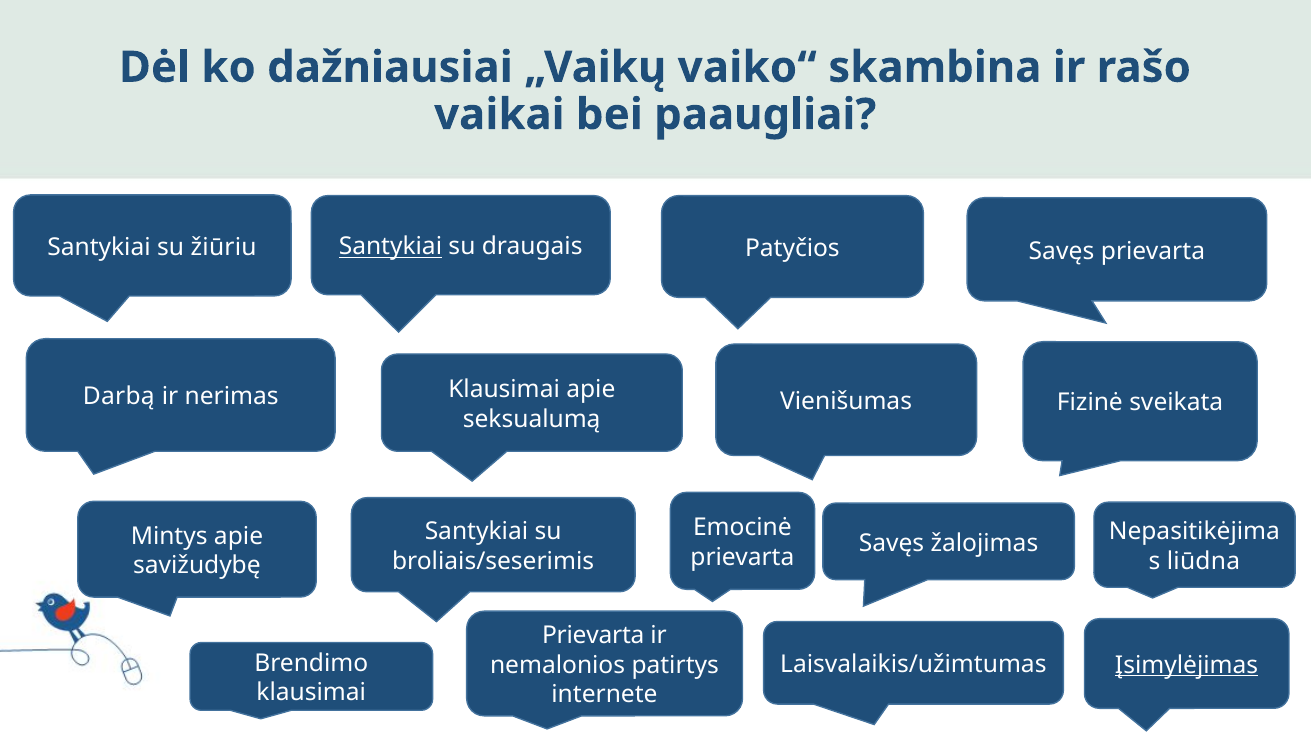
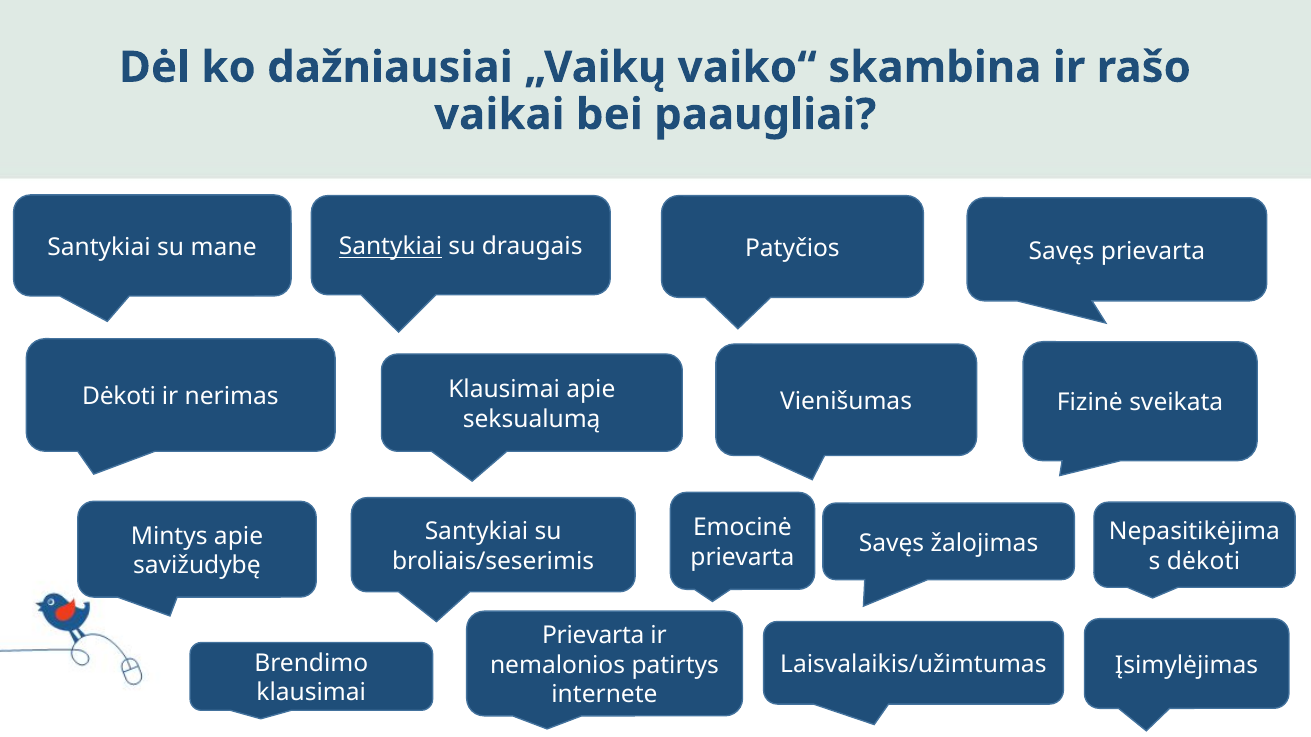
žiūriu: žiūriu -> mane (224, 247)
Darbą: Darbą -> Dėkoti (119, 397)
liūdna: liūdna -> dėkoti (1203, 562)
Įsimylėjimas underline: present -> none (1187, 666)
